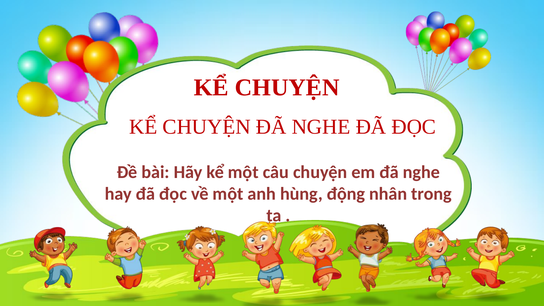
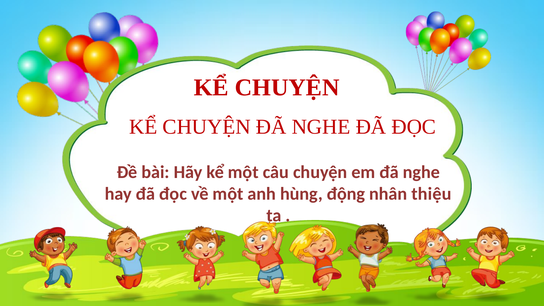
trong: trong -> thiệu (431, 194)
